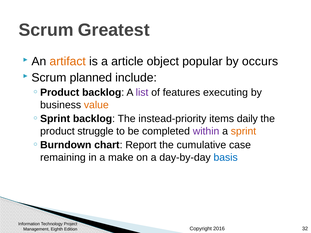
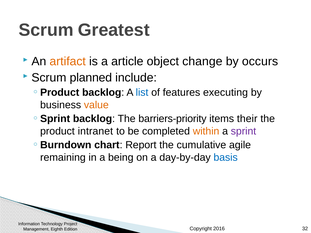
popular: popular -> change (202, 61)
list colour: purple -> blue (142, 93)
instead-priority: instead-priority -> barriers-priority (172, 119)
daily: daily -> their (247, 119)
struggle: struggle -> intranet (95, 131)
within colour: purple -> orange (206, 131)
sprint colour: orange -> purple (243, 131)
case: case -> agile (240, 145)
make: make -> being (121, 158)
